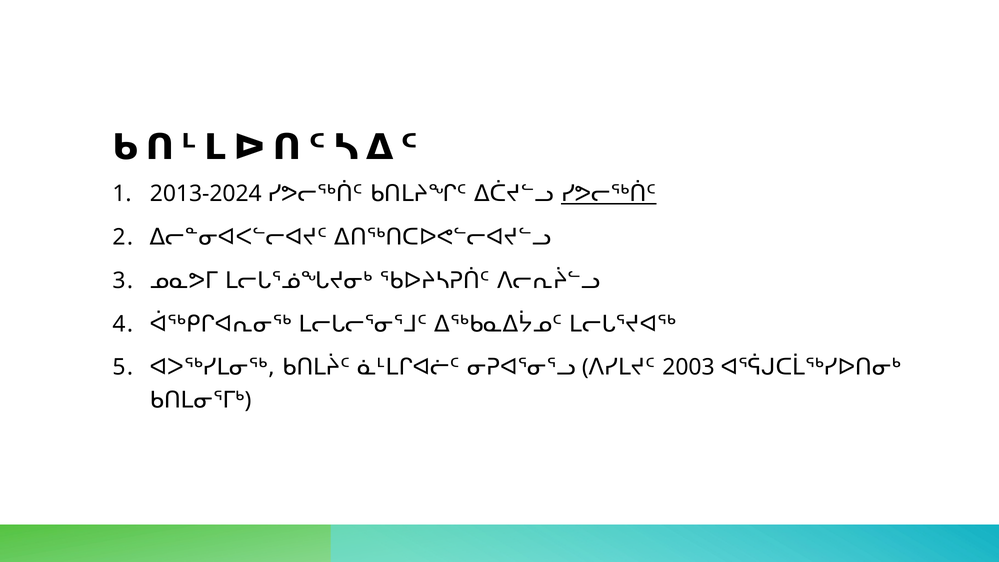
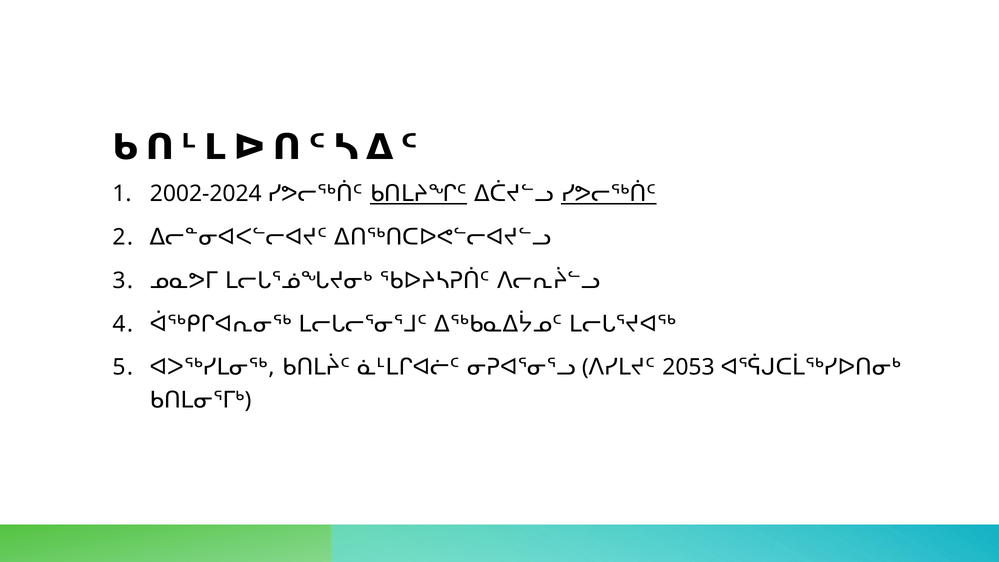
2013-2024: 2013-2024 -> 2002-2024 (206, 194)
ᑲᑎᒪᔨᖏᑦ underline: none -> present (418, 194)
2003: 2003 -> 2053 (688, 367)
